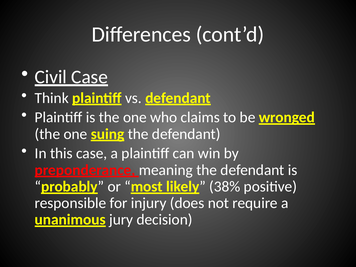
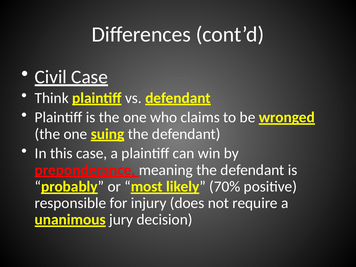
38%: 38% -> 70% (225, 187)
